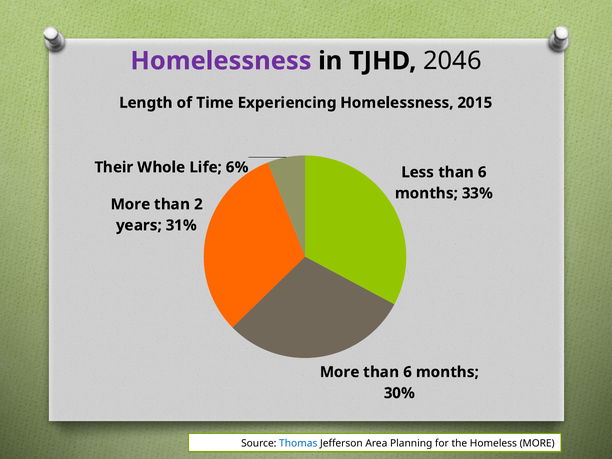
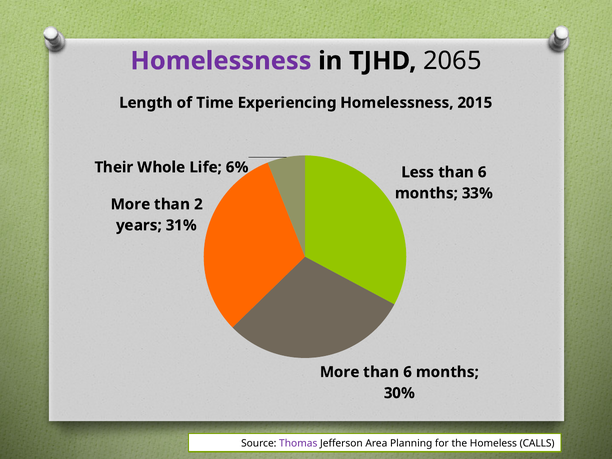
2046: 2046 -> 2065 (452, 61)
Thomas colour: blue -> purple (298, 443)
Homeless MORE: MORE -> CALLS (537, 443)
